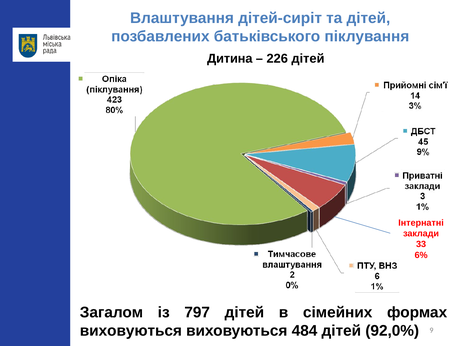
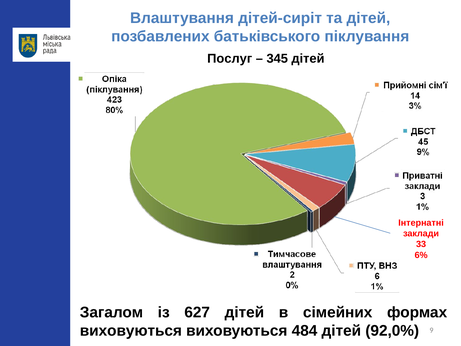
Дитина: Дитина -> Послуг (230, 59)
226: 226 -> 345 (277, 59)
797: 797 -> 627 (197, 312)
